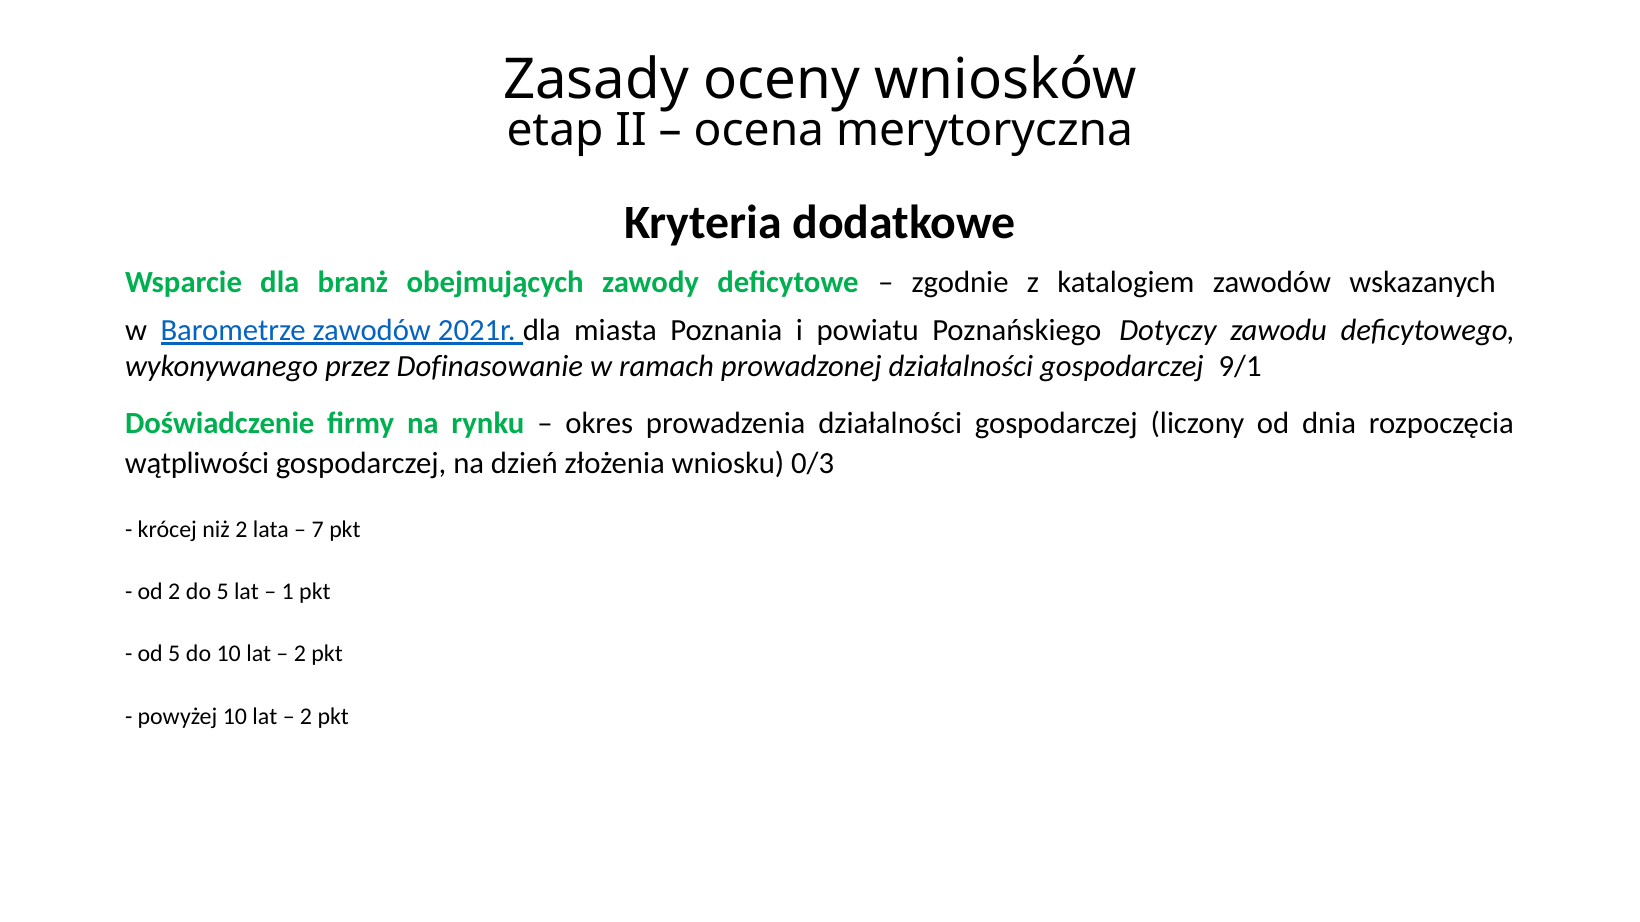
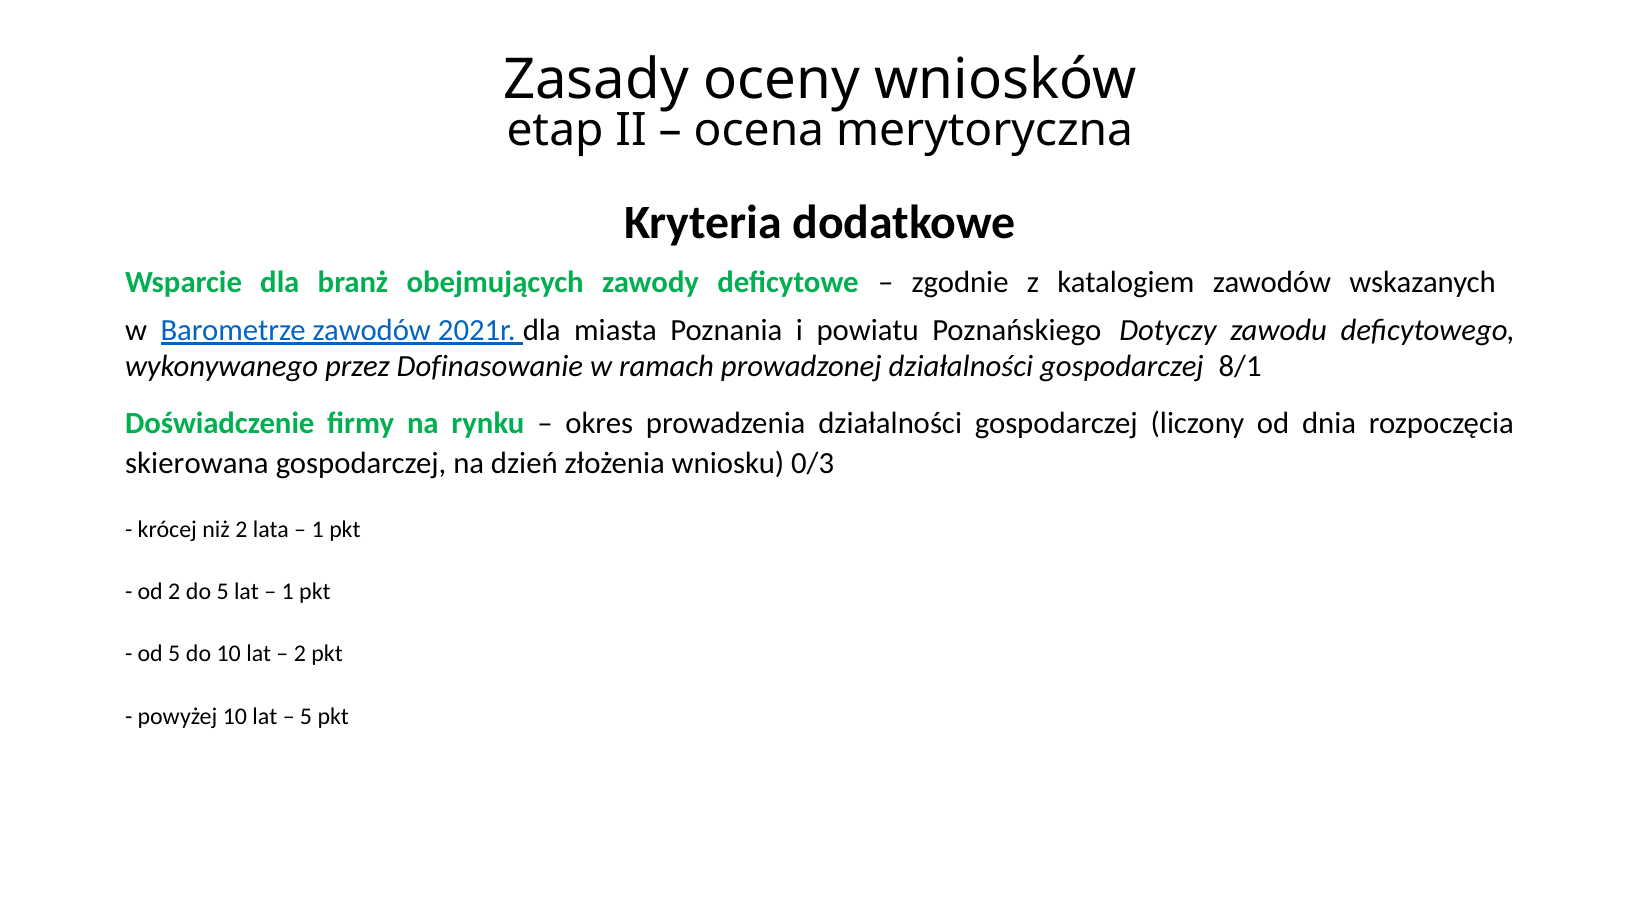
9/1: 9/1 -> 8/1 (1240, 367)
wątpliwości: wątpliwości -> skierowana (197, 463)
7: 7 -> 1 (318, 529)
2: 2 -> 5 (306, 717)
